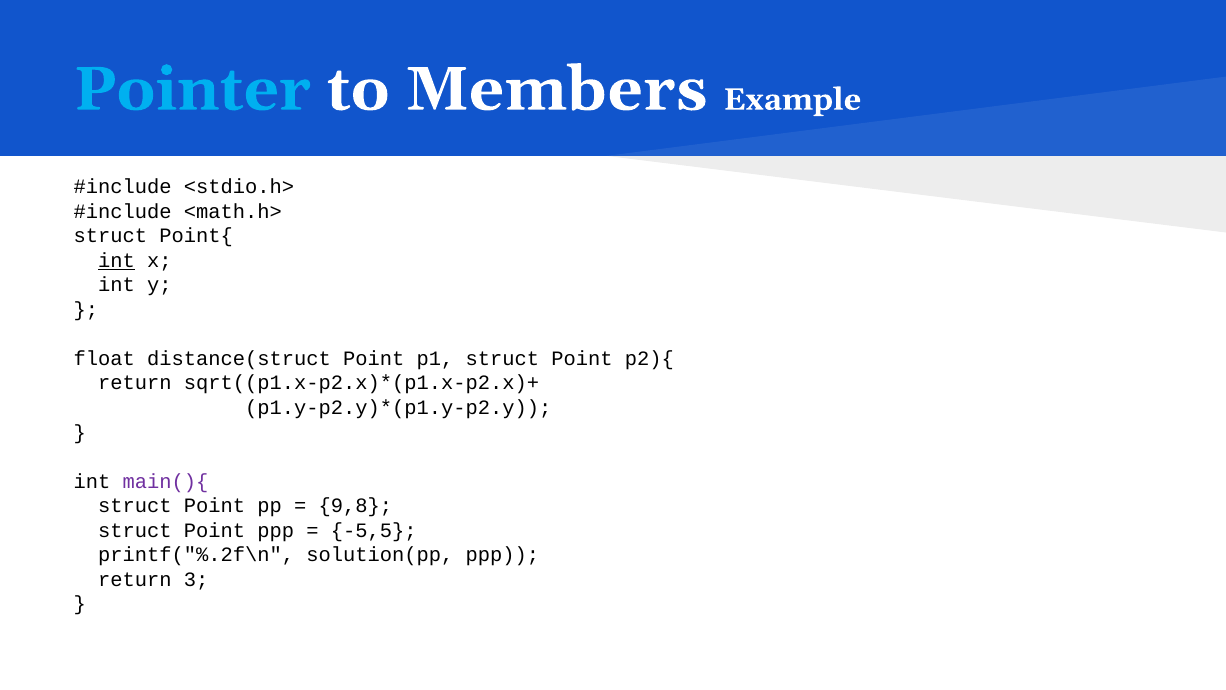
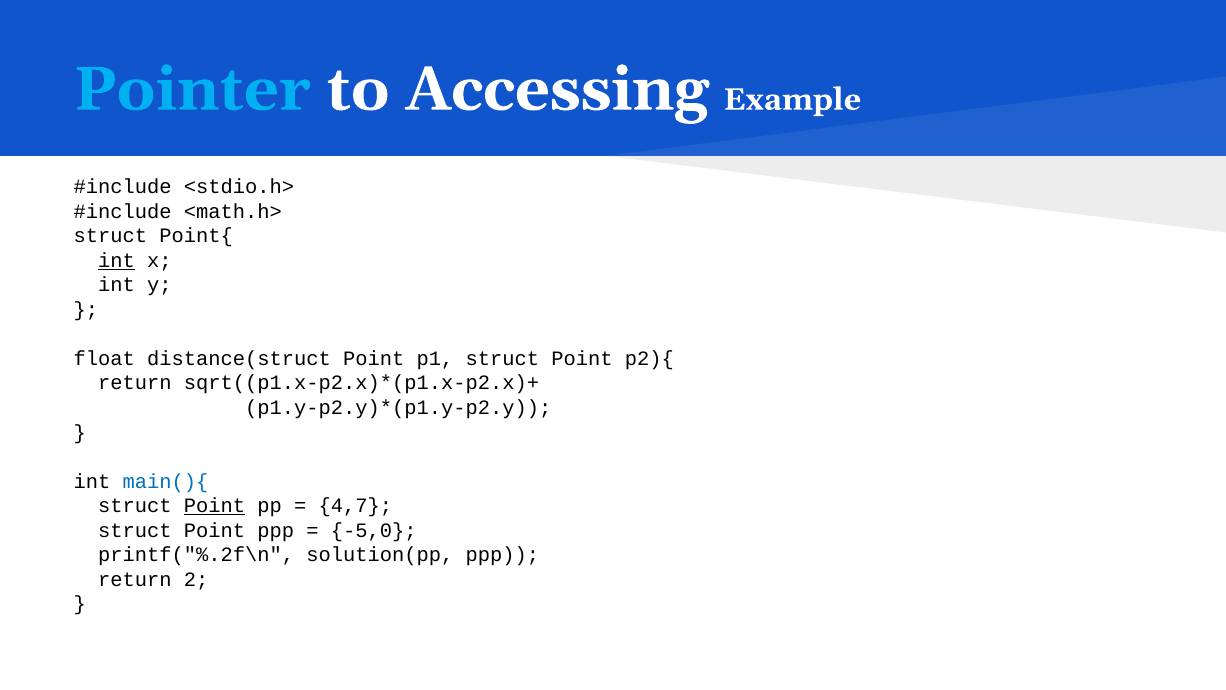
Members: Members -> Accessing (557, 89)
main(){ colour: purple -> blue (165, 481)
Point underline: none -> present (214, 506)
9,8: 9,8 -> 4,7 (355, 506)
-5,5: -5,5 -> -5,0 (374, 530)
3: 3 -> 2 (196, 579)
